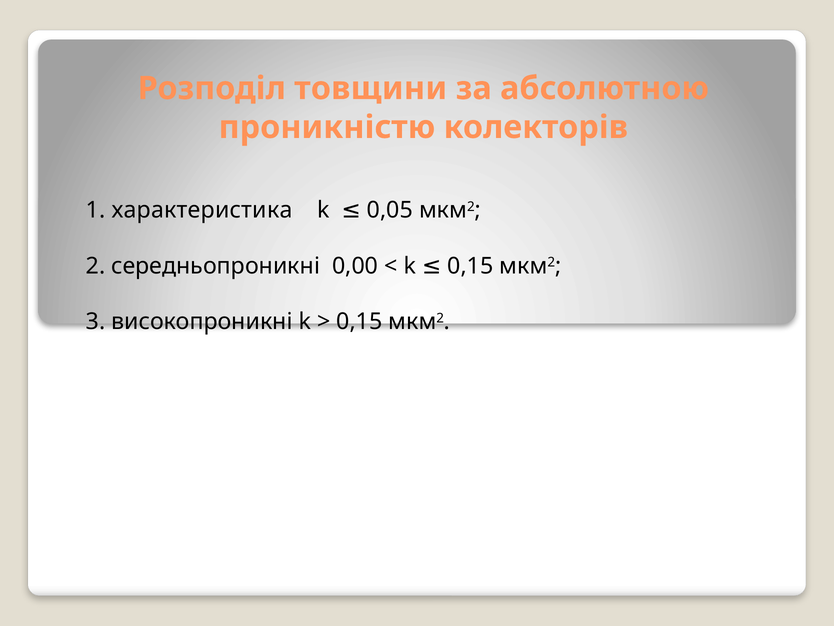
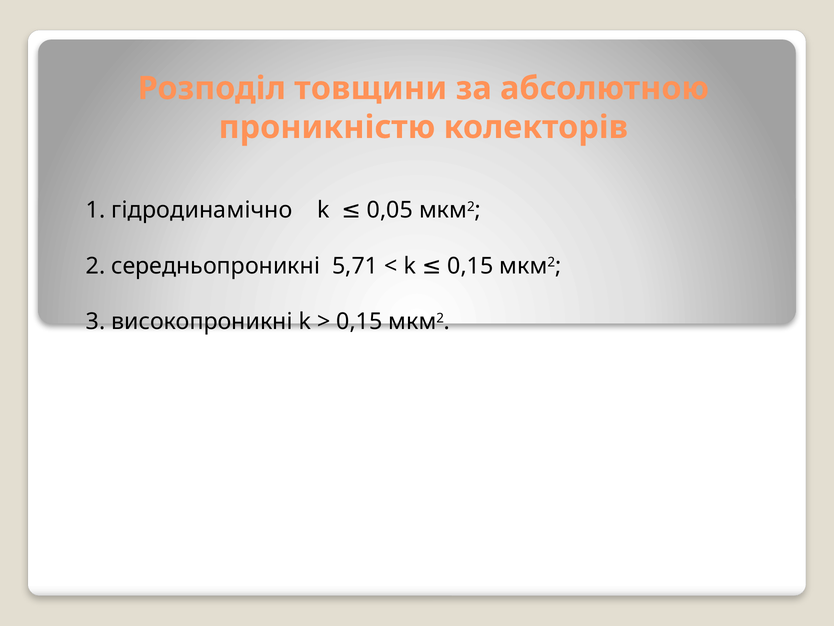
характеристика: характеристика -> гідродинамічно (202, 210)
0,00: 0,00 -> 5,71 (355, 266)
